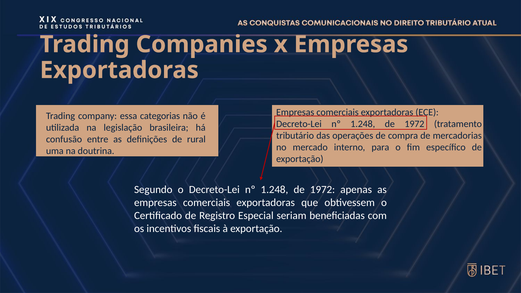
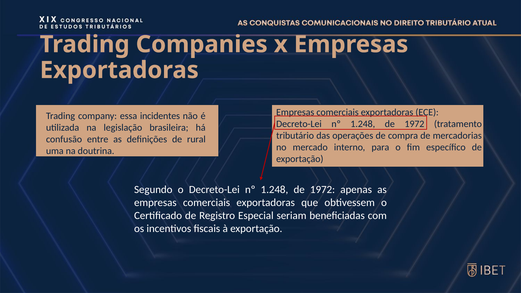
categorias: categorias -> incidentes (160, 116)
